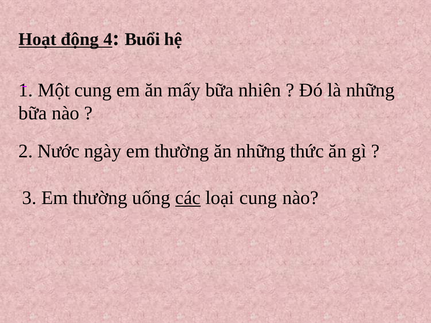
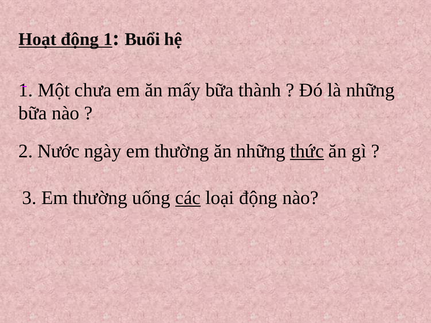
động 4: 4 -> 1 (108, 39)
Một cung: cung -> chưa (93, 90)
nhiên: nhiên -> thành (260, 90)
thức underline: none -> present (307, 151)
loại cung: cung -> động (258, 198)
